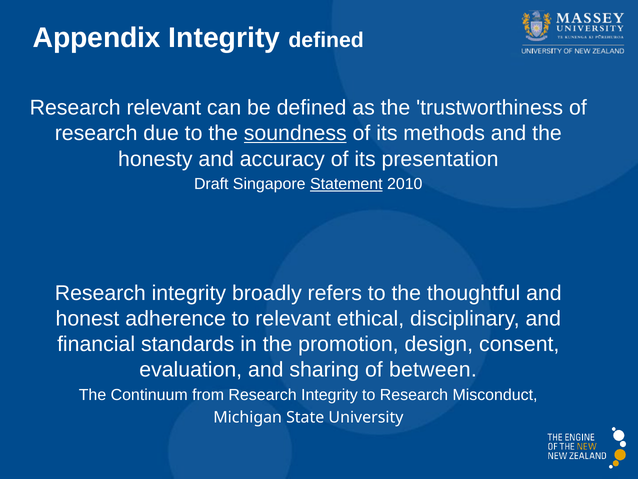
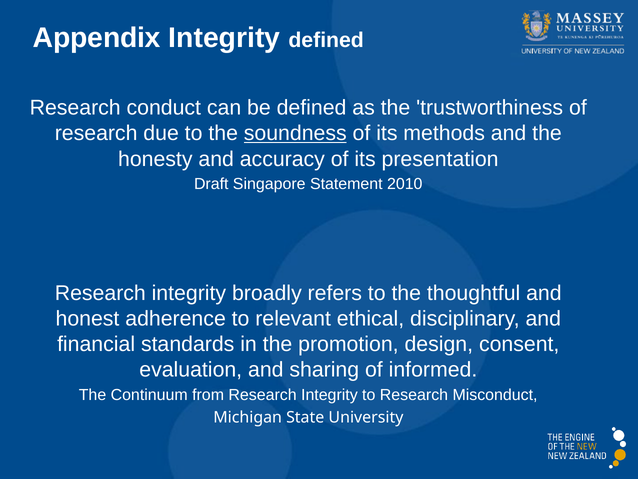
Research relevant: relevant -> conduct (164, 108)
Statement underline: present -> none (346, 184)
between: between -> informed (433, 369)
